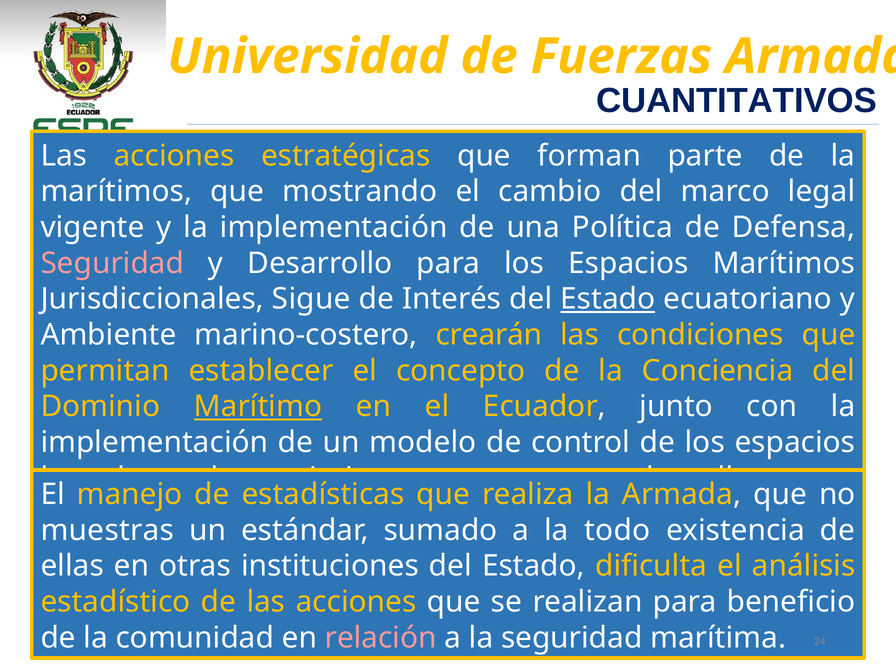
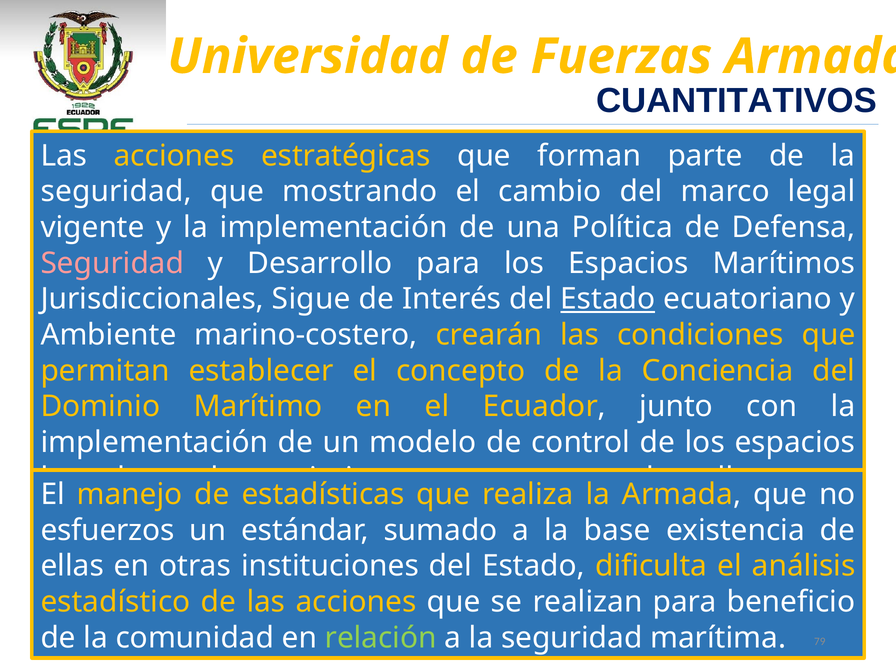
marítimos: marítimos -> seguridad (116, 192)
Marítimo underline: present -> none (258, 407)
muestras: muestras -> esfuerzos (107, 530)
todo: todo -> base (617, 530)
relación colour: pink -> light green (381, 638)
24: 24 -> 79 (820, 641)
